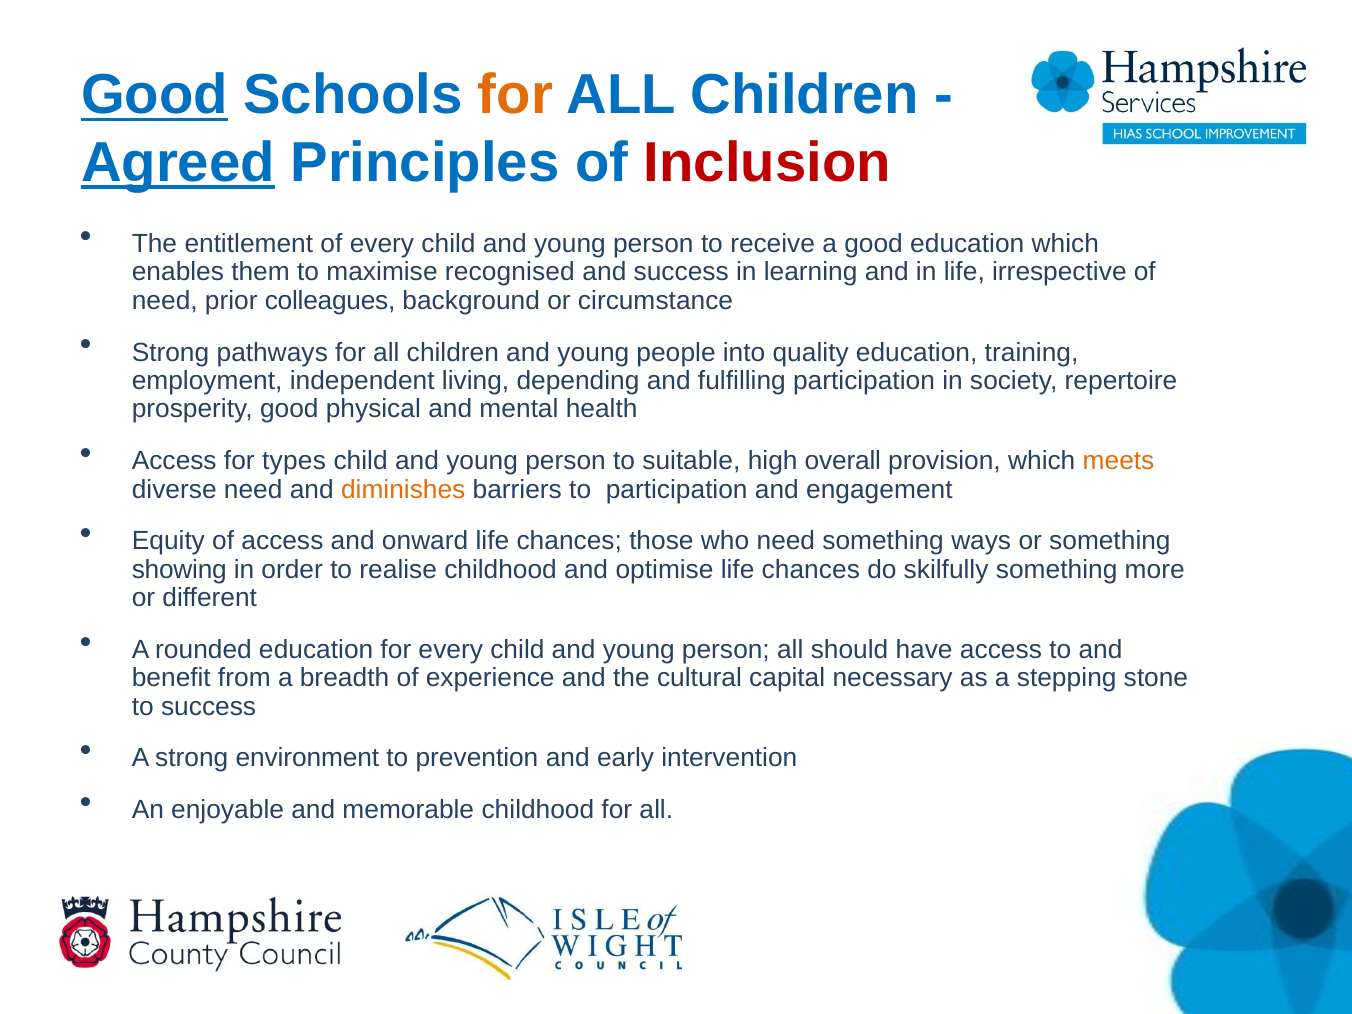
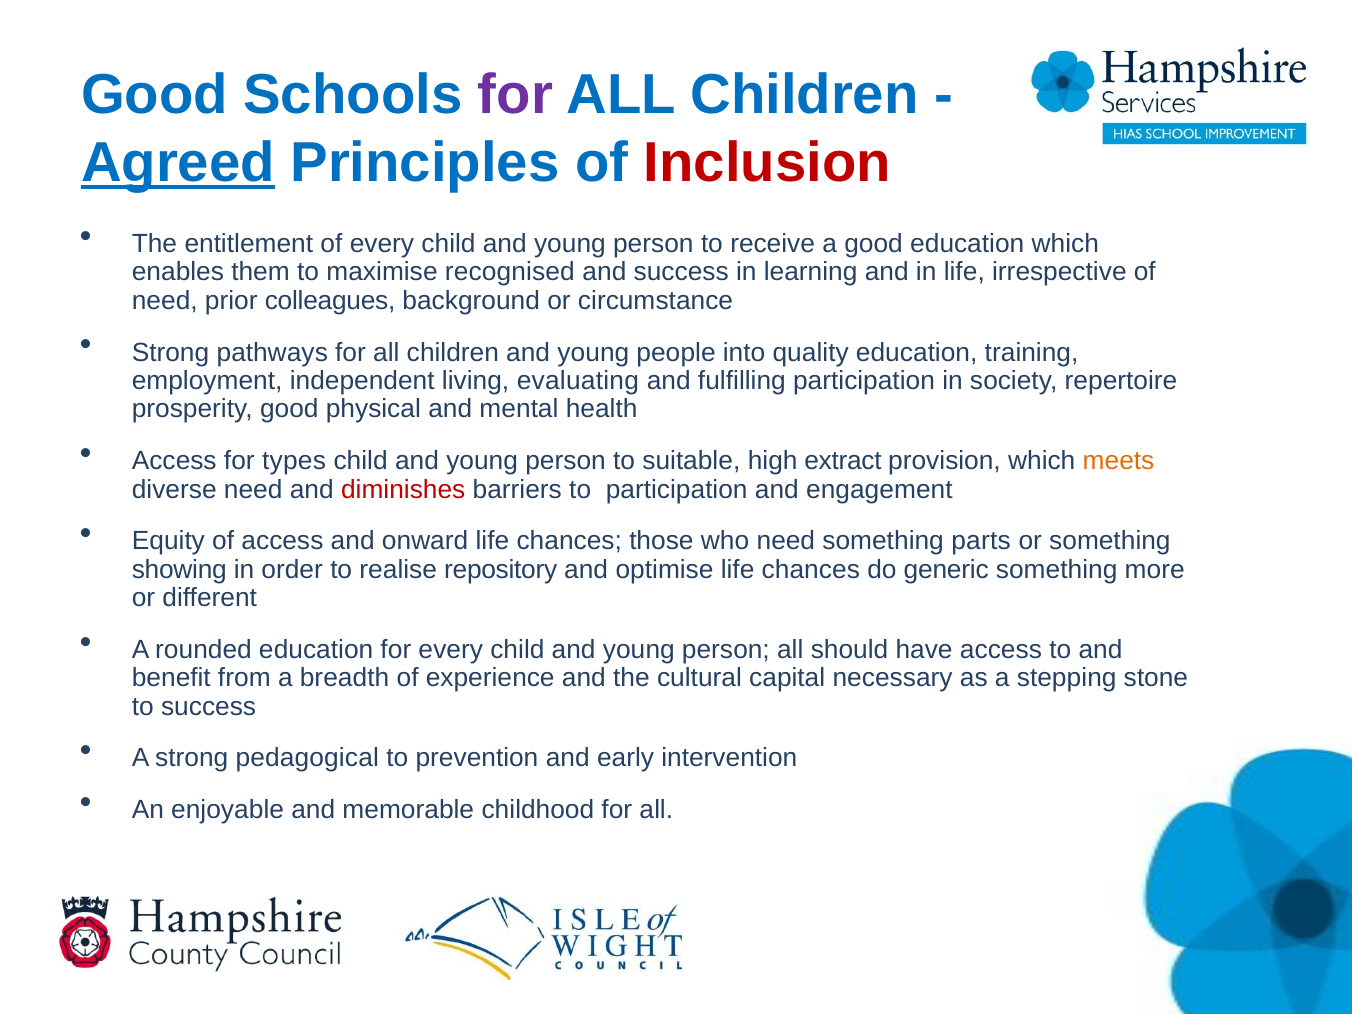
Good underline: present -> none (154, 95)
for colour: orange -> purple (515, 95)
depending: depending -> evaluating (578, 381)
overall: overall -> extract (843, 461)
diminishes colour: orange -> red (403, 489)
ways: ways -> parts (981, 541)
realise childhood: childhood -> repository (501, 569)
skilfully: skilfully -> generic (946, 569)
environment: environment -> pedagogical (307, 758)
